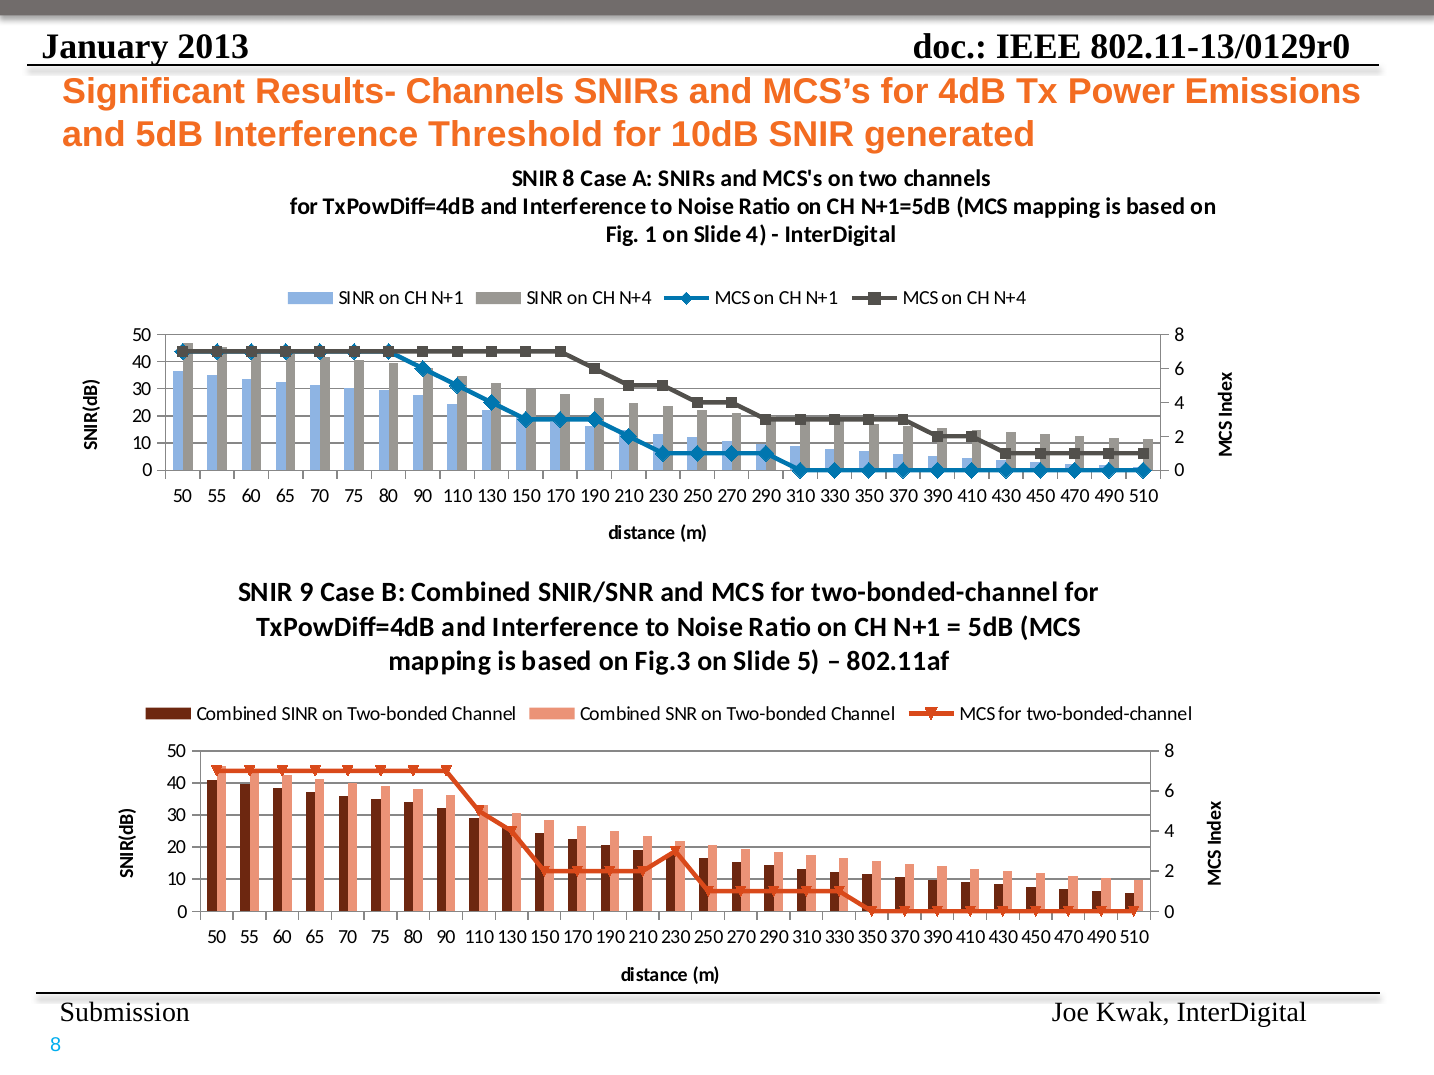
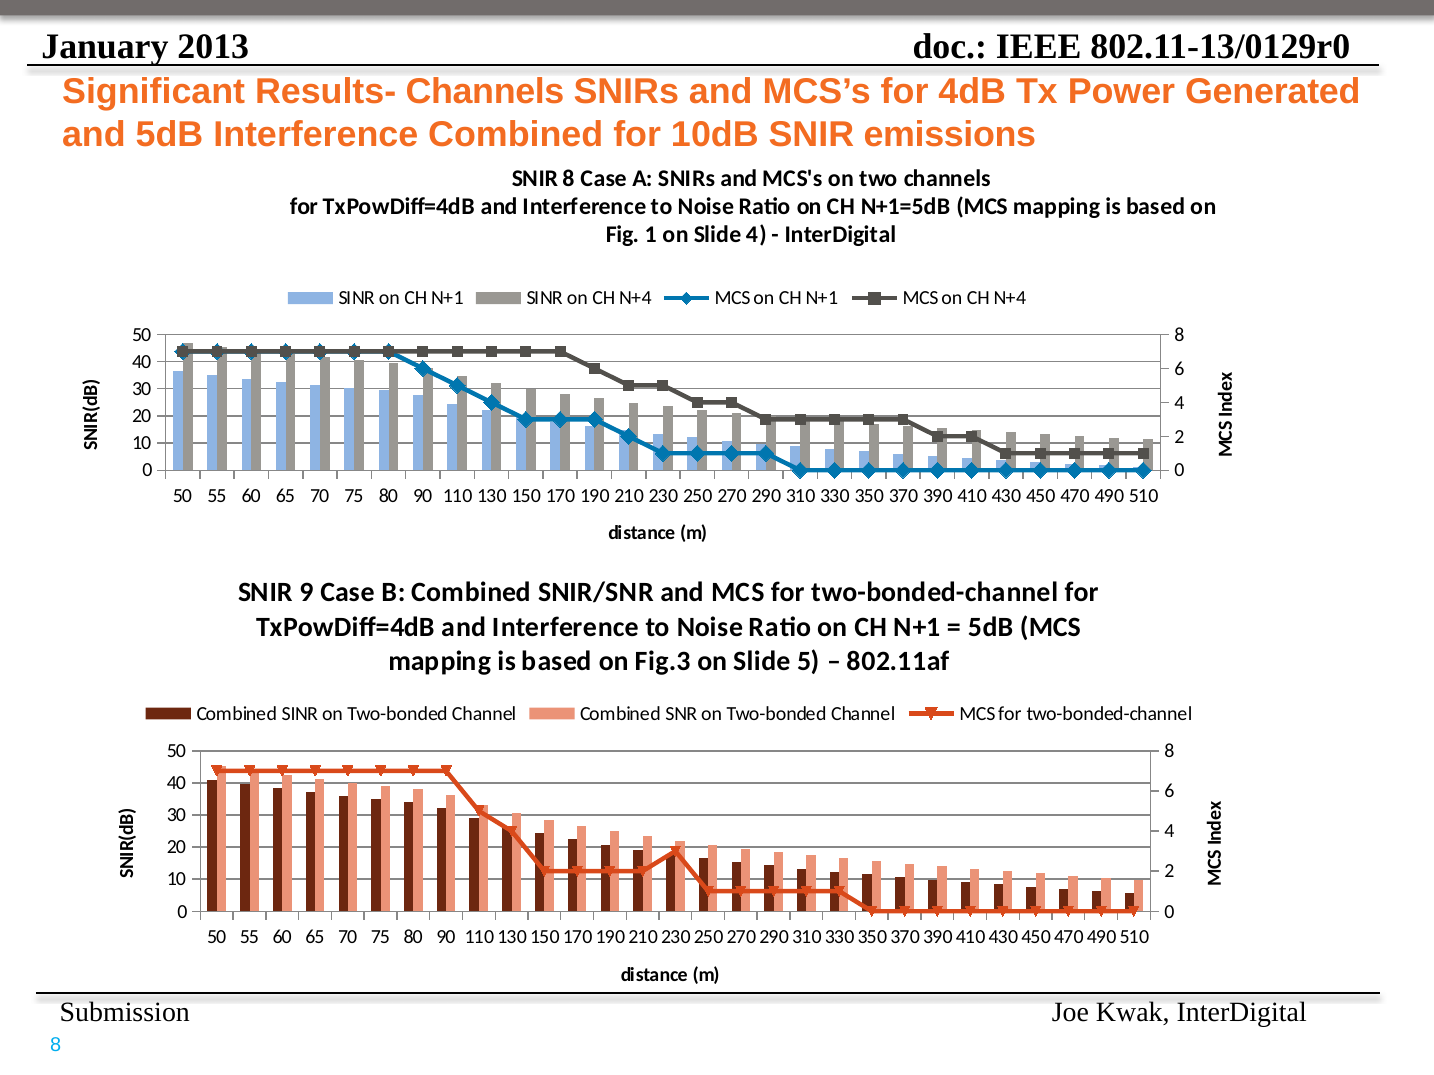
Emissions: Emissions -> Generated (1273, 92)
Interference Threshold: Threshold -> Combined (516, 135)
generated: generated -> emissions (950, 135)
